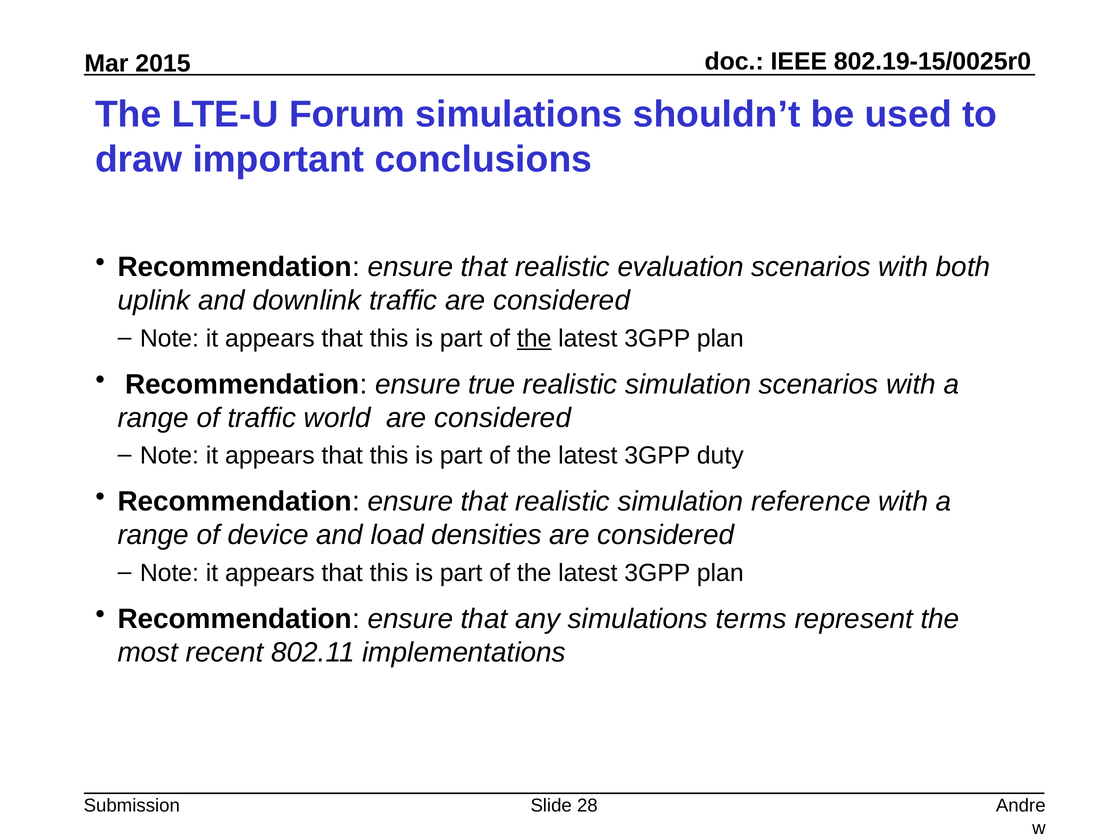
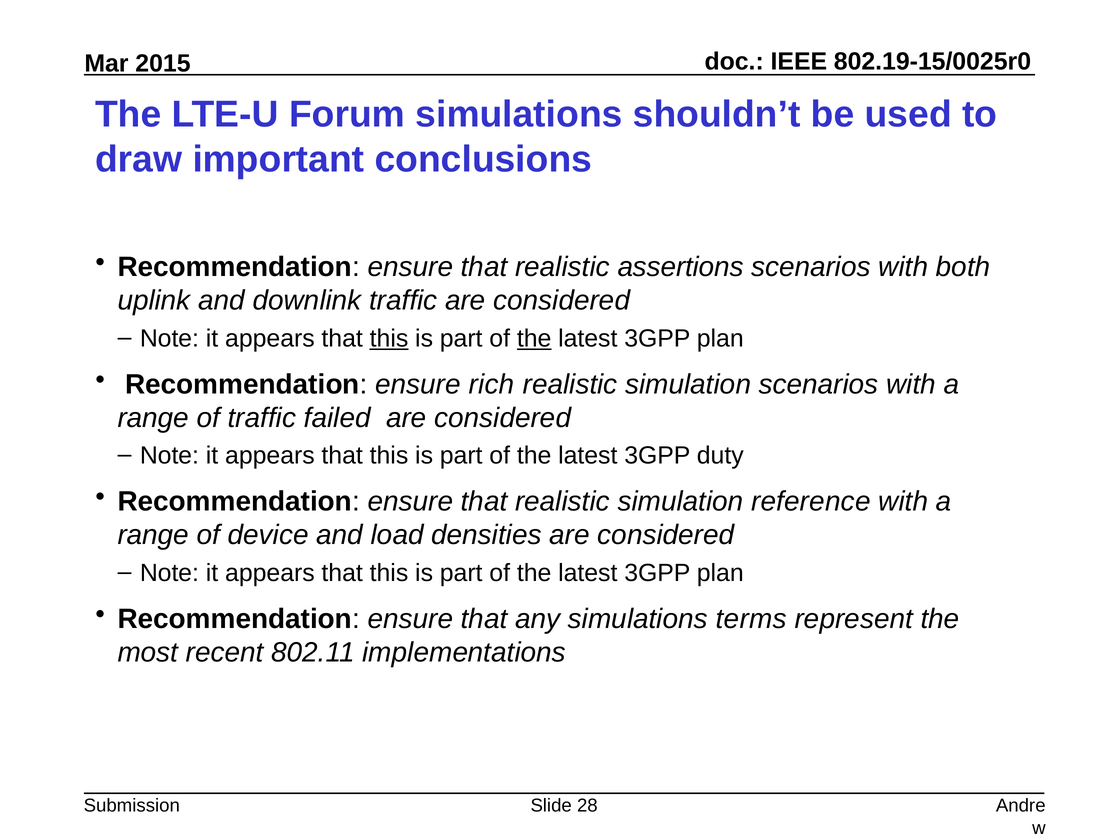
evaluation: evaluation -> assertions (681, 267)
this underline: none -> present (389, 338)
true: true -> rich (492, 384)
world: world -> failed (337, 418)
